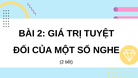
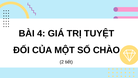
BÀI 2: 2 -> 4 (41, 33)
NGHE: NGHE -> CHÀO (106, 50)
